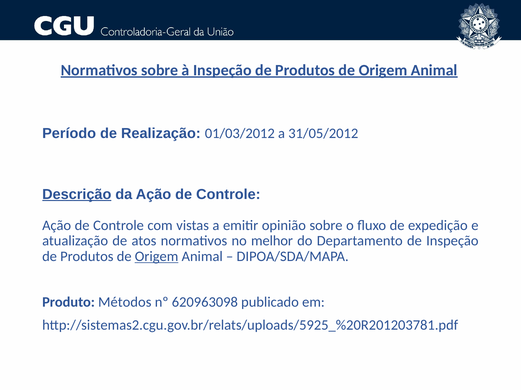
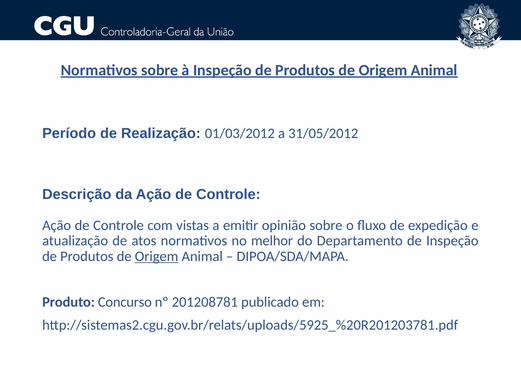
Descrição underline: present -> none (77, 195)
Métodos: Métodos -> Concurso (125, 303)
620963098: 620963098 -> 201208781 (205, 303)
